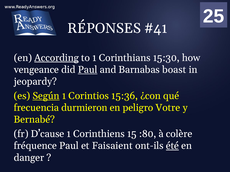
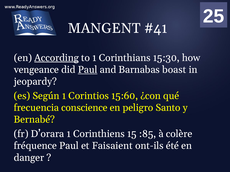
RÉPONSES: RÉPONSES -> MANGENT (104, 28)
Según underline: present -> none (46, 96)
15:36: 15:36 -> 15:60 (125, 96)
durmieron: durmieron -> conscience (84, 108)
Votre: Votre -> Santo (168, 108)
D’cause: D’cause -> D’orara (47, 134)
:80: :80 -> :85 (147, 134)
été underline: present -> none (172, 146)
